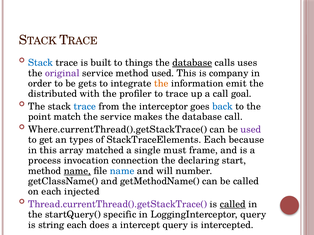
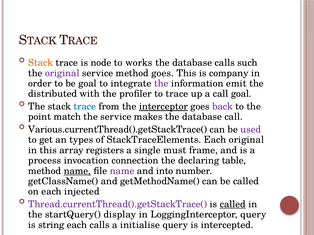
Stack colour: blue -> orange (41, 63)
built: built -> node (101, 63)
things: things -> works (139, 63)
database underline: present -> none (192, 63)
uses: uses -> such (247, 63)
method used: used -> goes (163, 73)
be gets: gets -> goal (88, 84)
the colour: orange -> purple (161, 84)
interceptor underline: none -> present (163, 107)
back colour: blue -> purple (223, 107)
Where.currentThread().getStackTrace(: Where.currentThread().getStackTrace( -> Various.currentThread().getStackTrace( (118, 130)
Each because: because -> original (246, 140)
matched: matched -> registers (105, 150)
start: start -> table (234, 161)
name colour: blue -> purple (122, 171)
will: will -> into (165, 171)
specific: specific -> display (120, 215)
each does: does -> calls (100, 225)
intercept: intercept -> initialise (140, 225)
